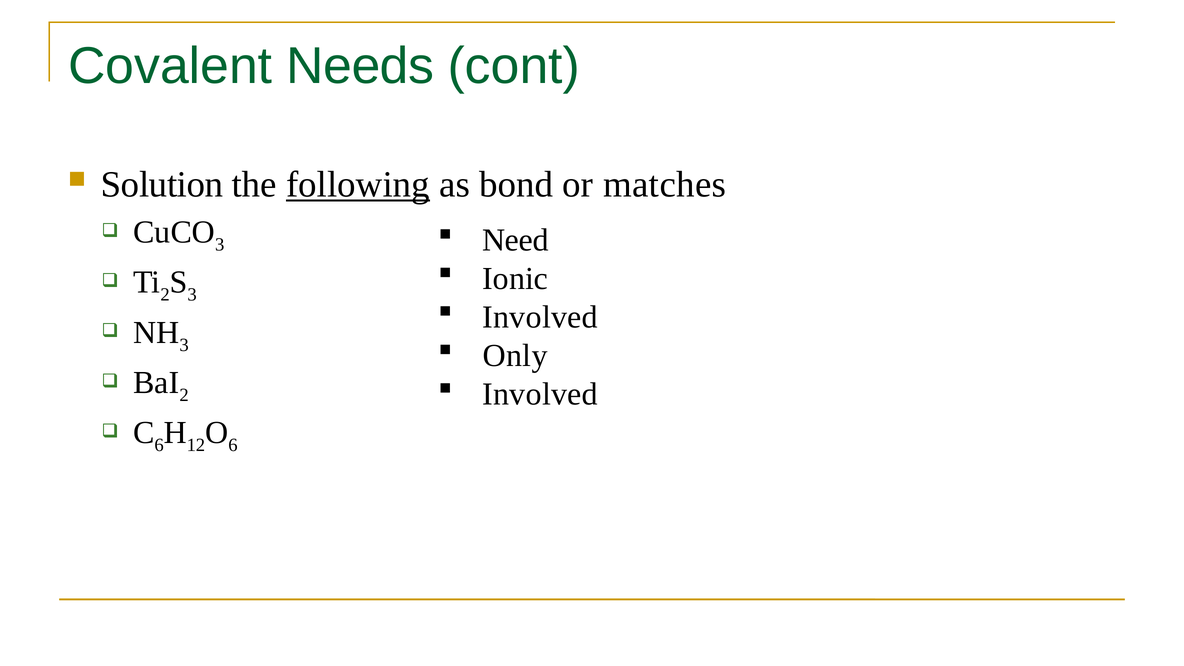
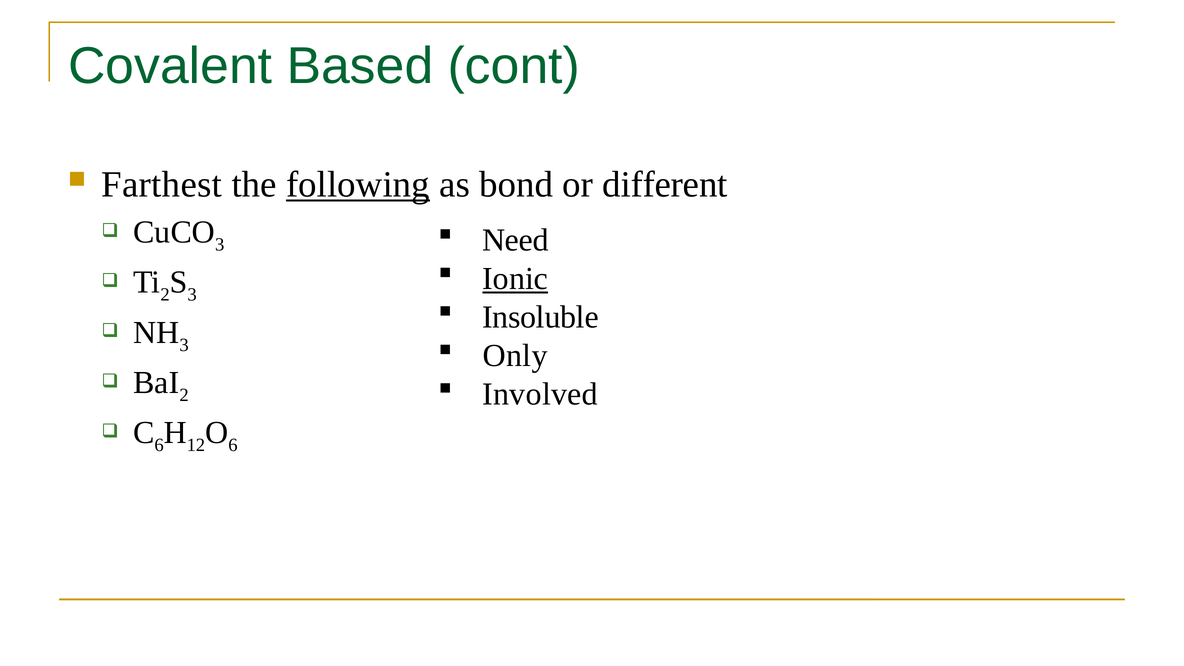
Needs: Needs -> Based (360, 66)
Solution: Solution -> Farthest (162, 185)
matches: matches -> different (665, 185)
Ionic underline: none -> present (515, 279)
Involved: Involved -> Insoluble (540, 317)
